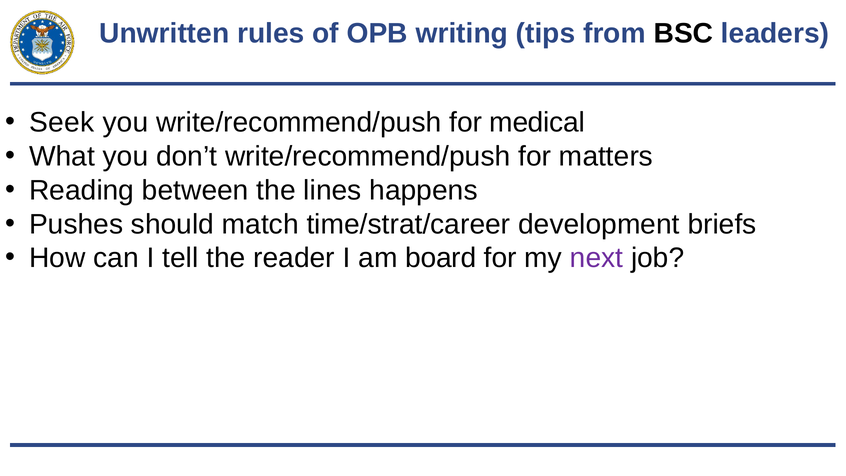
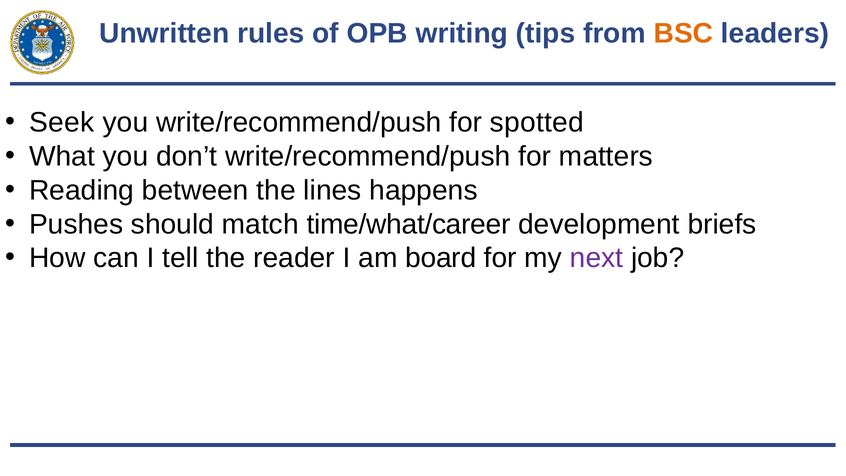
BSC colour: black -> orange (683, 33)
medical: medical -> spotted (537, 123)
time/strat/career: time/strat/career -> time/what/career (409, 224)
